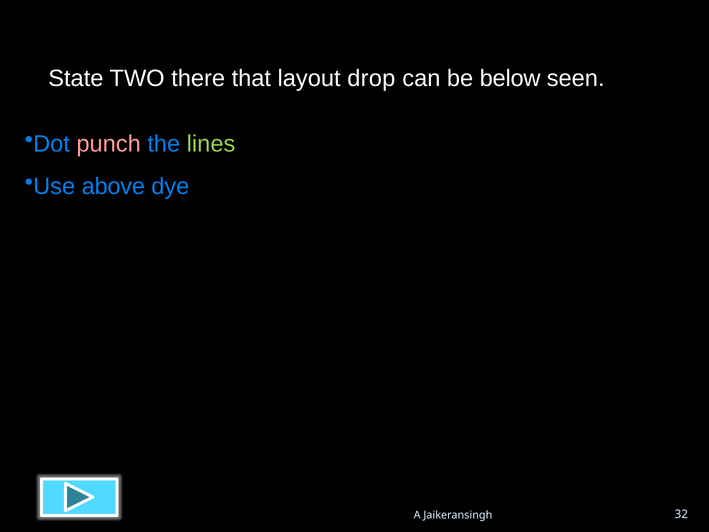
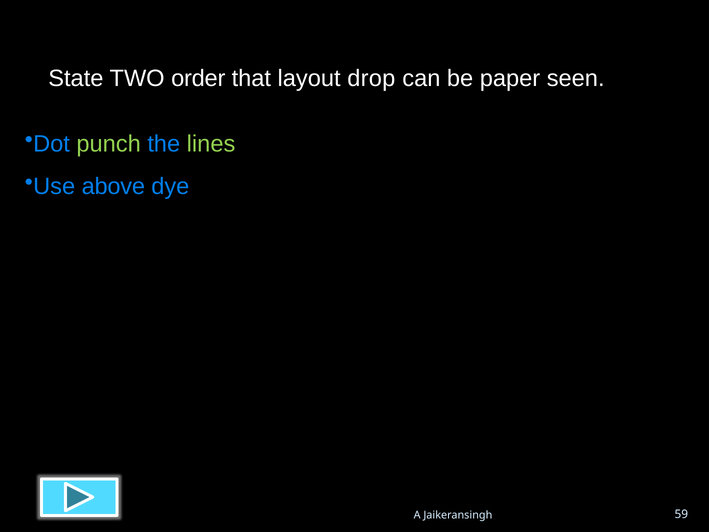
there: there -> order (198, 78)
below: below -> paper (510, 78)
punch colour: pink -> light green (109, 144)
32: 32 -> 59 (681, 514)
